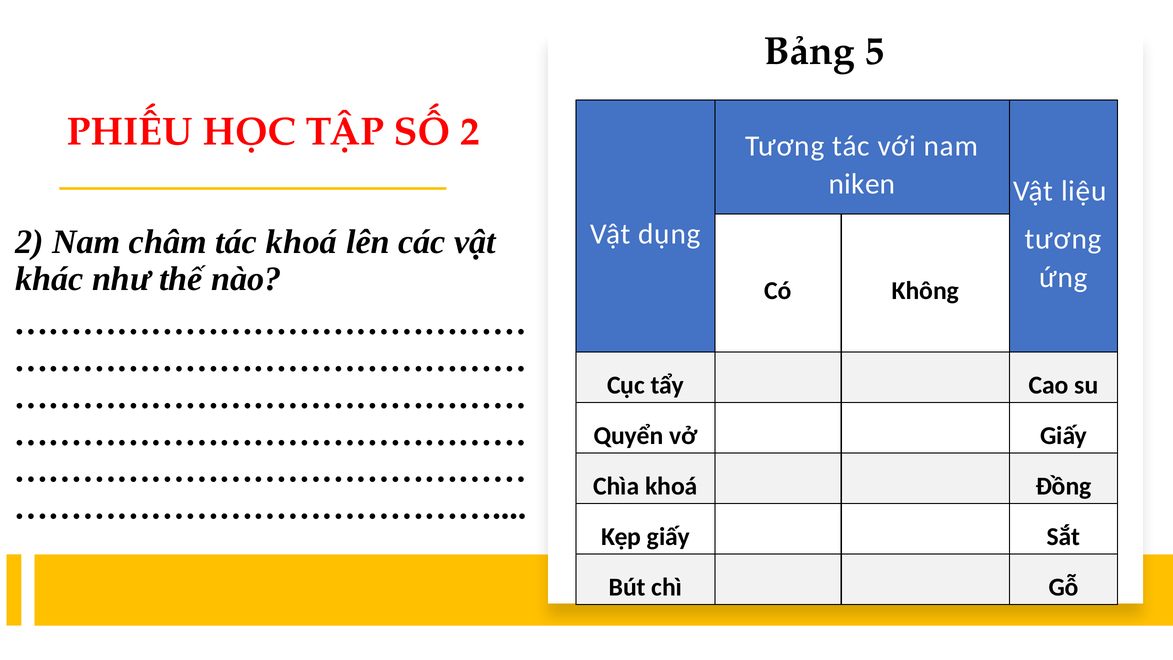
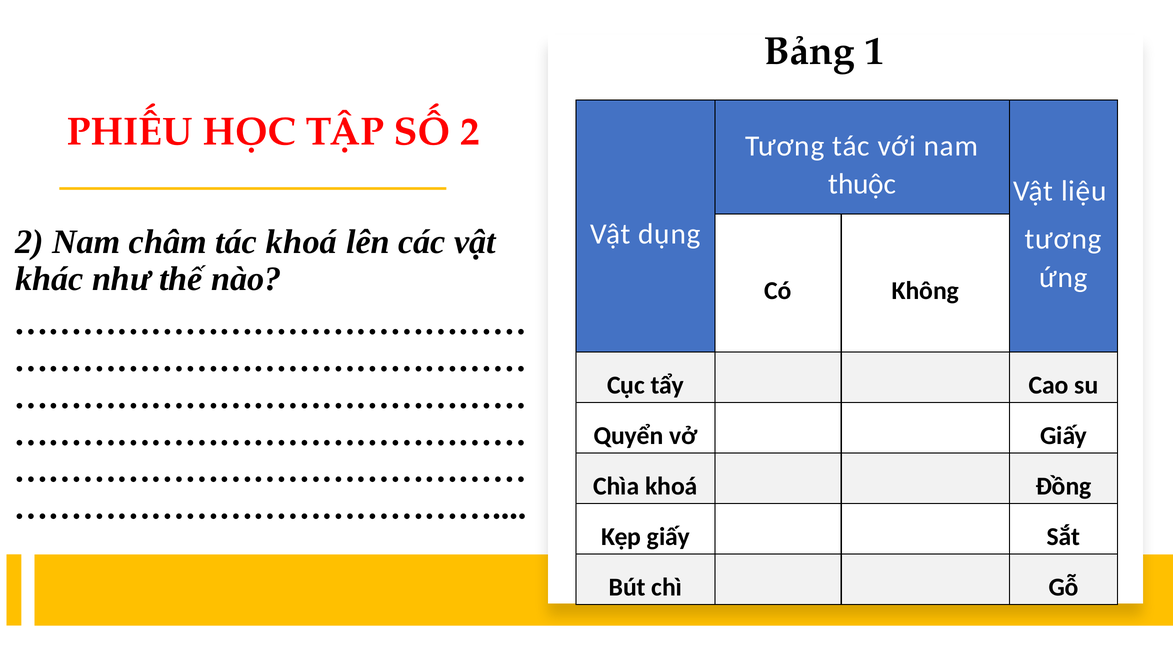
5: 5 -> 1 (874, 51)
niken: niken -> thuộc (862, 184)
